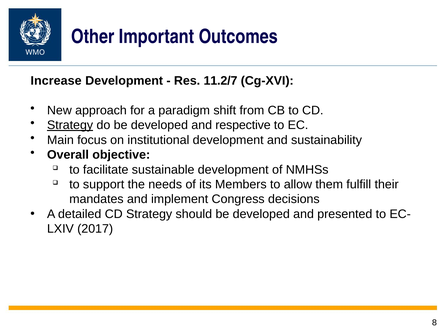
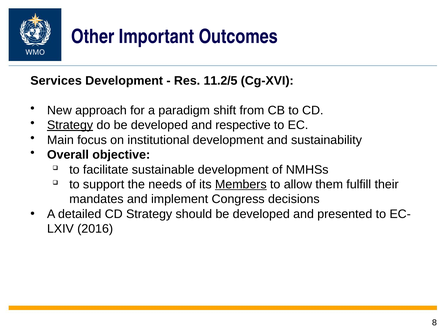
Increase: Increase -> Services (56, 81)
11.2/7: 11.2/7 -> 11.2/5 (220, 81)
Members underline: none -> present (241, 185)
2017: 2017 -> 2016 (95, 229)
